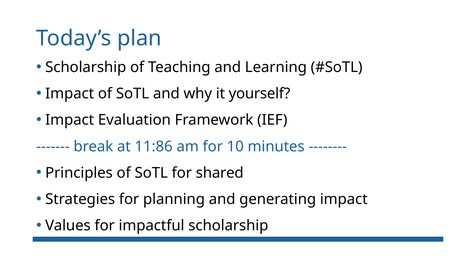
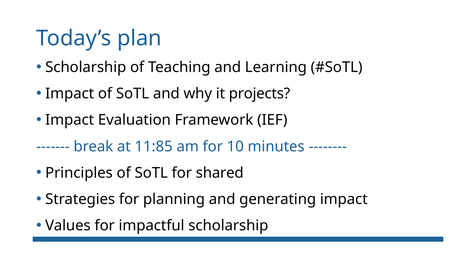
yourself: yourself -> projects (259, 94)
11:86: 11:86 -> 11:85 (154, 146)
